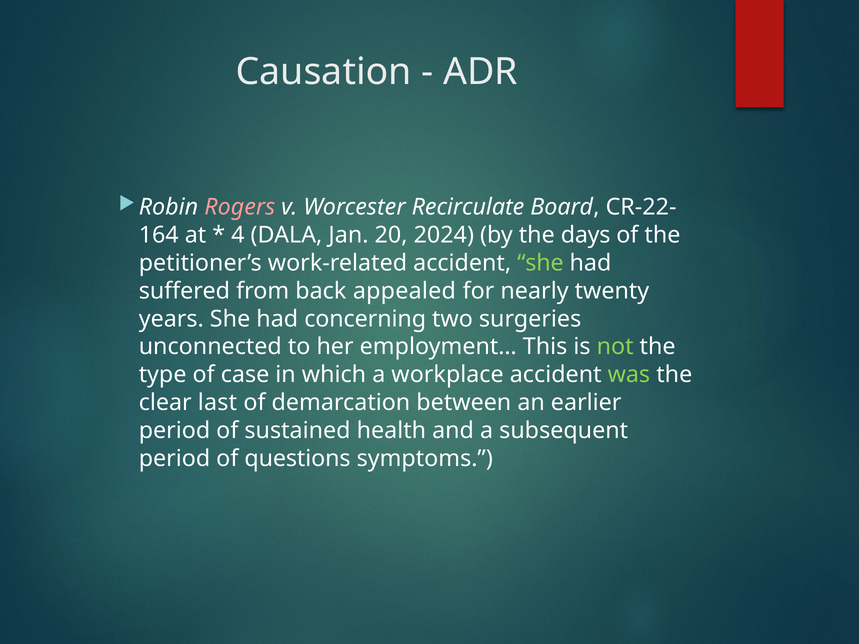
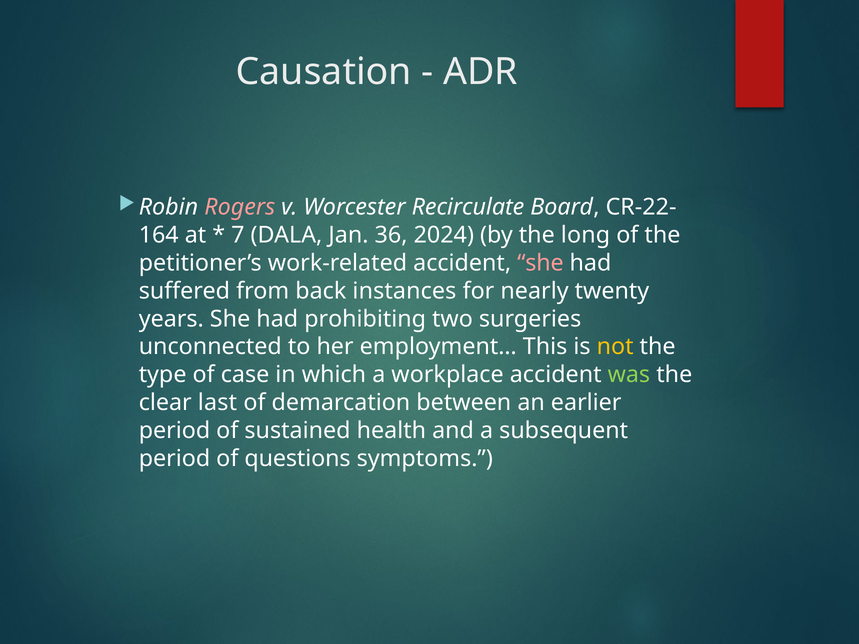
4: 4 -> 7 (238, 235)
20: 20 -> 36 (391, 235)
days: days -> long (585, 235)
she colour: light green -> pink (540, 263)
appealed: appealed -> instances (404, 291)
concerning: concerning -> prohibiting (365, 319)
not colour: light green -> yellow (615, 347)
